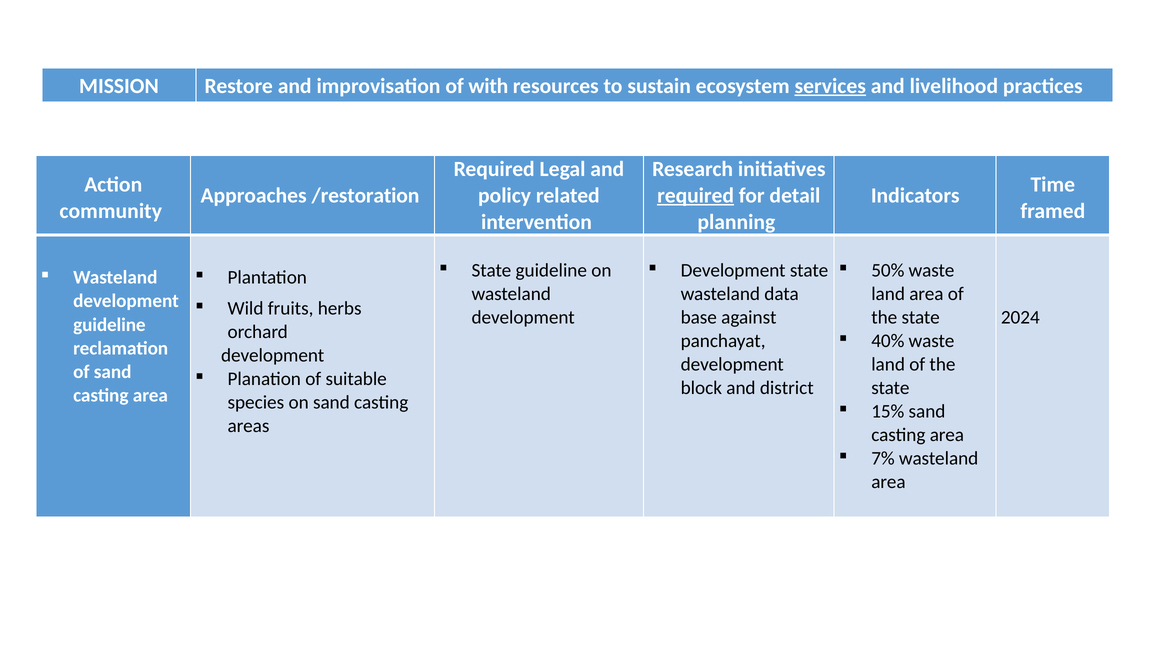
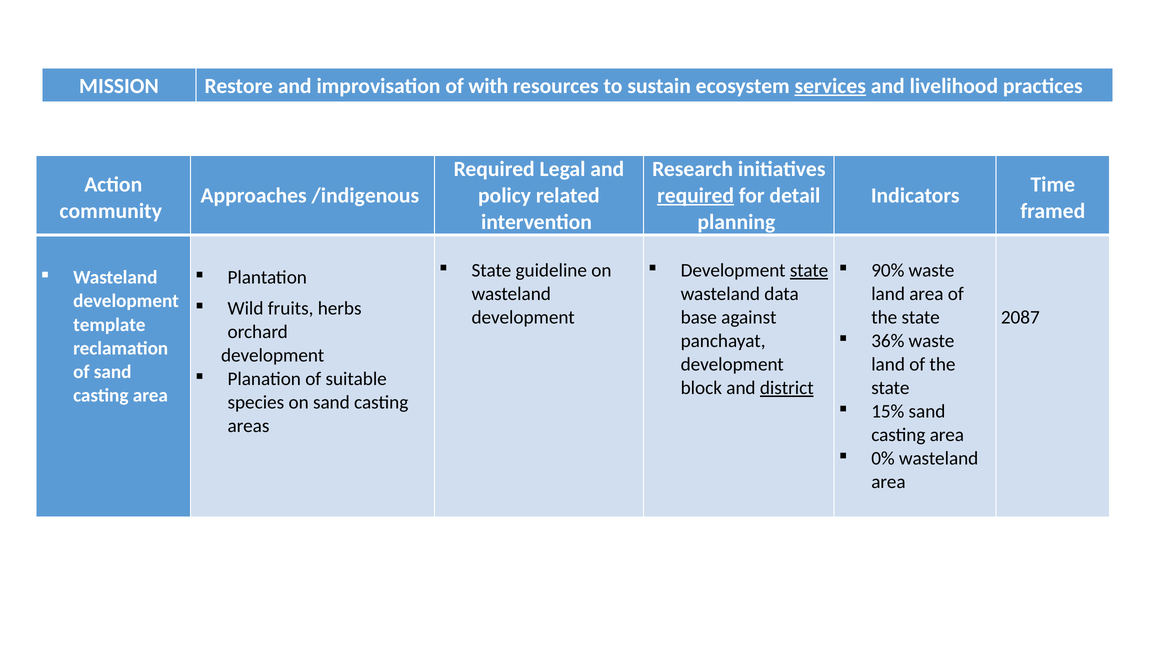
/restoration: /restoration -> /indigenous (365, 196)
state underline: none -> present (809, 270)
50%: 50% -> 90% (888, 270)
2024: 2024 -> 2087 (1020, 318)
guideline: guideline -> template (109, 325)
40%: 40% -> 36% (888, 341)
district underline: none -> present (787, 388)
7%: 7% -> 0% (883, 459)
